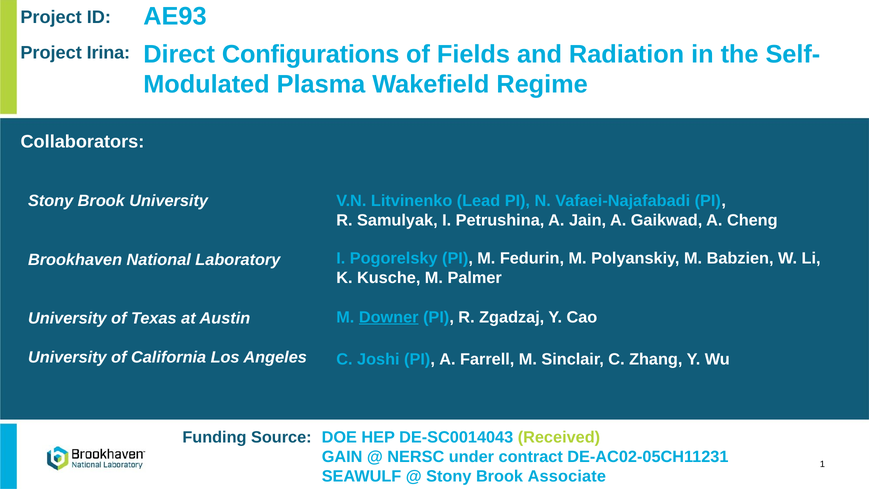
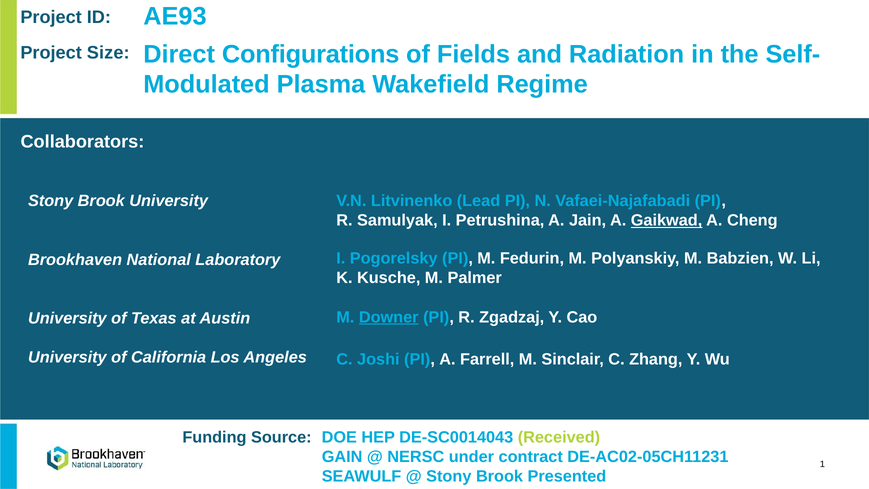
Irina: Irina -> Size (108, 53)
Gaikwad underline: none -> present (667, 220)
Associate: Associate -> Presented (567, 476)
